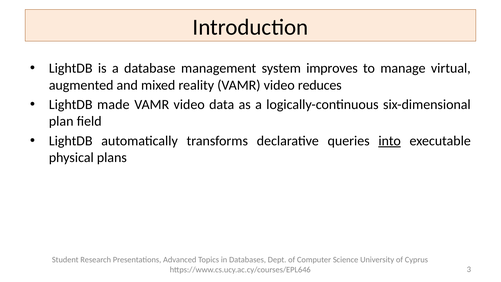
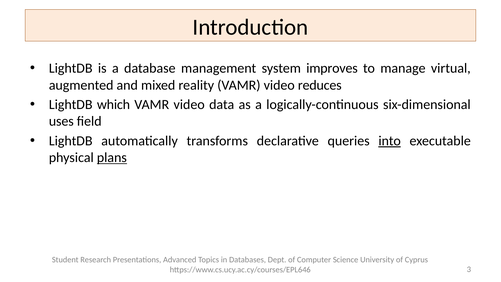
made: made -> which (113, 105)
plan: plan -> uses (61, 121)
plans underline: none -> present (112, 158)
